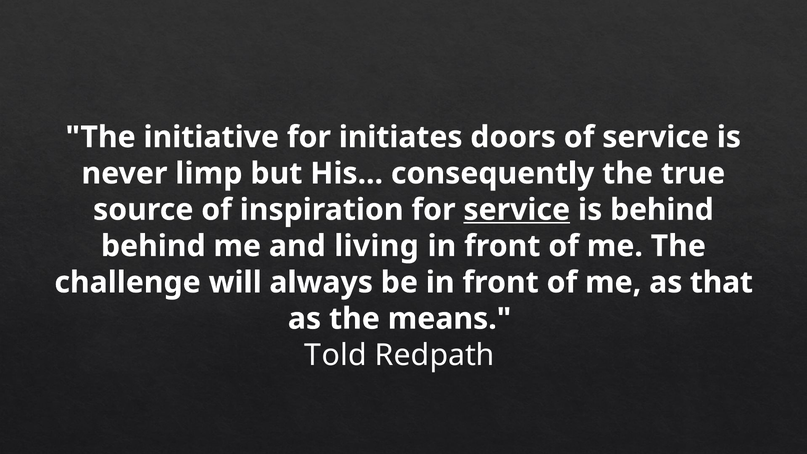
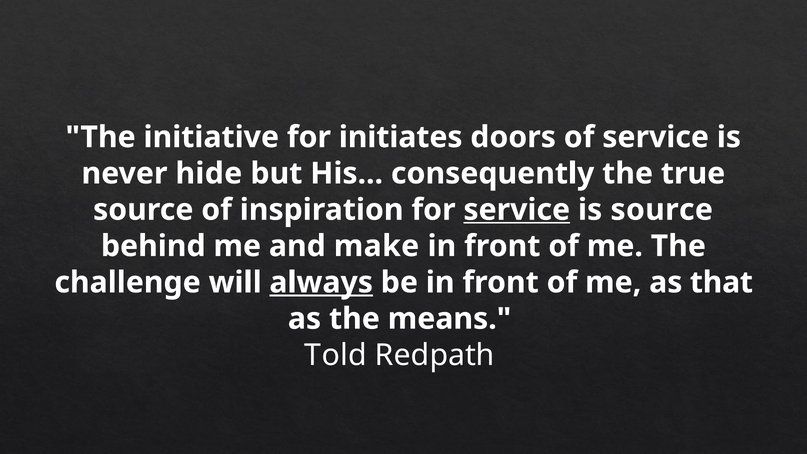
limp: limp -> hide (209, 173)
is behind: behind -> source (662, 210)
living: living -> make (376, 246)
always underline: none -> present (321, 282)
